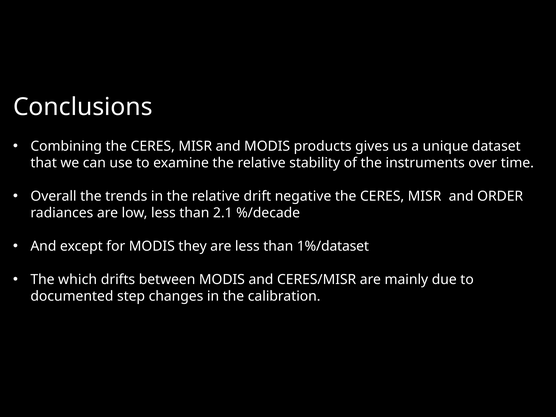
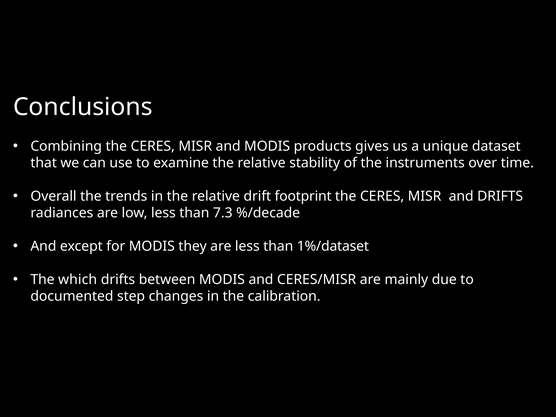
negative: negative -> footprint (303, 196)
and ORDER: ORDER -> DRIFTS (500, 196)
2.1: 2.1 -> 7.3 (223, 213)
